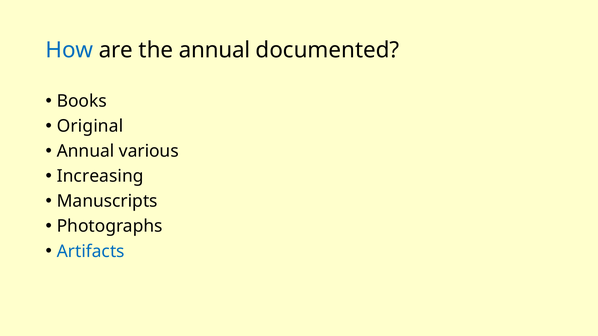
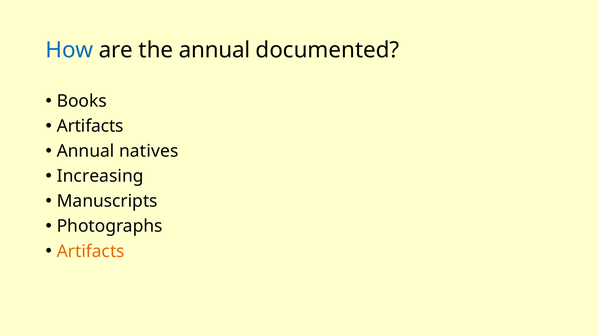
Original: Original -> Artifacts (90, 126)
various: various -> natives (149, 151)
Artifacts colour: blue -> orange (91, 252)
